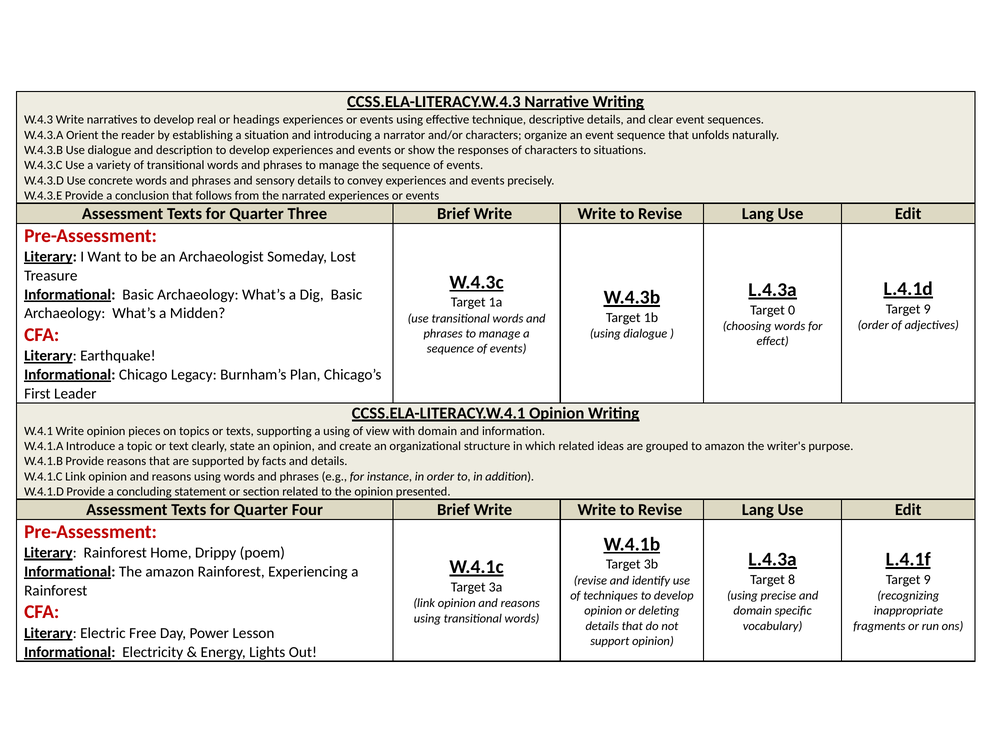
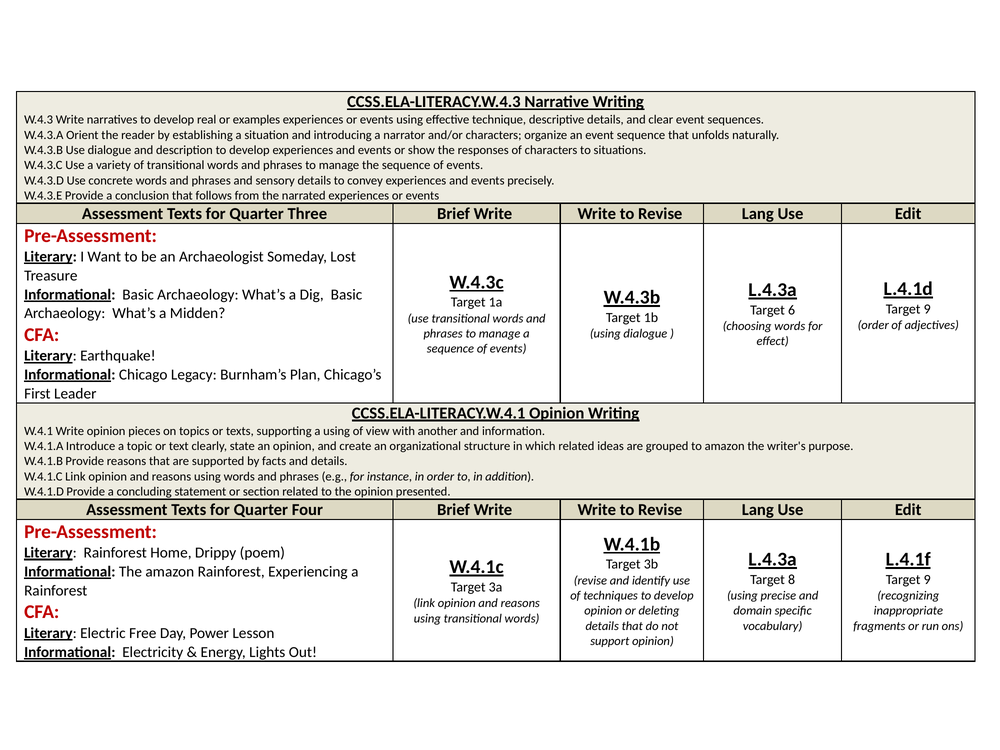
headings: headings -> examples (256, 120)
0: 0 -> 6 (792, 310)
with domain: domain -> another (438, 431)
